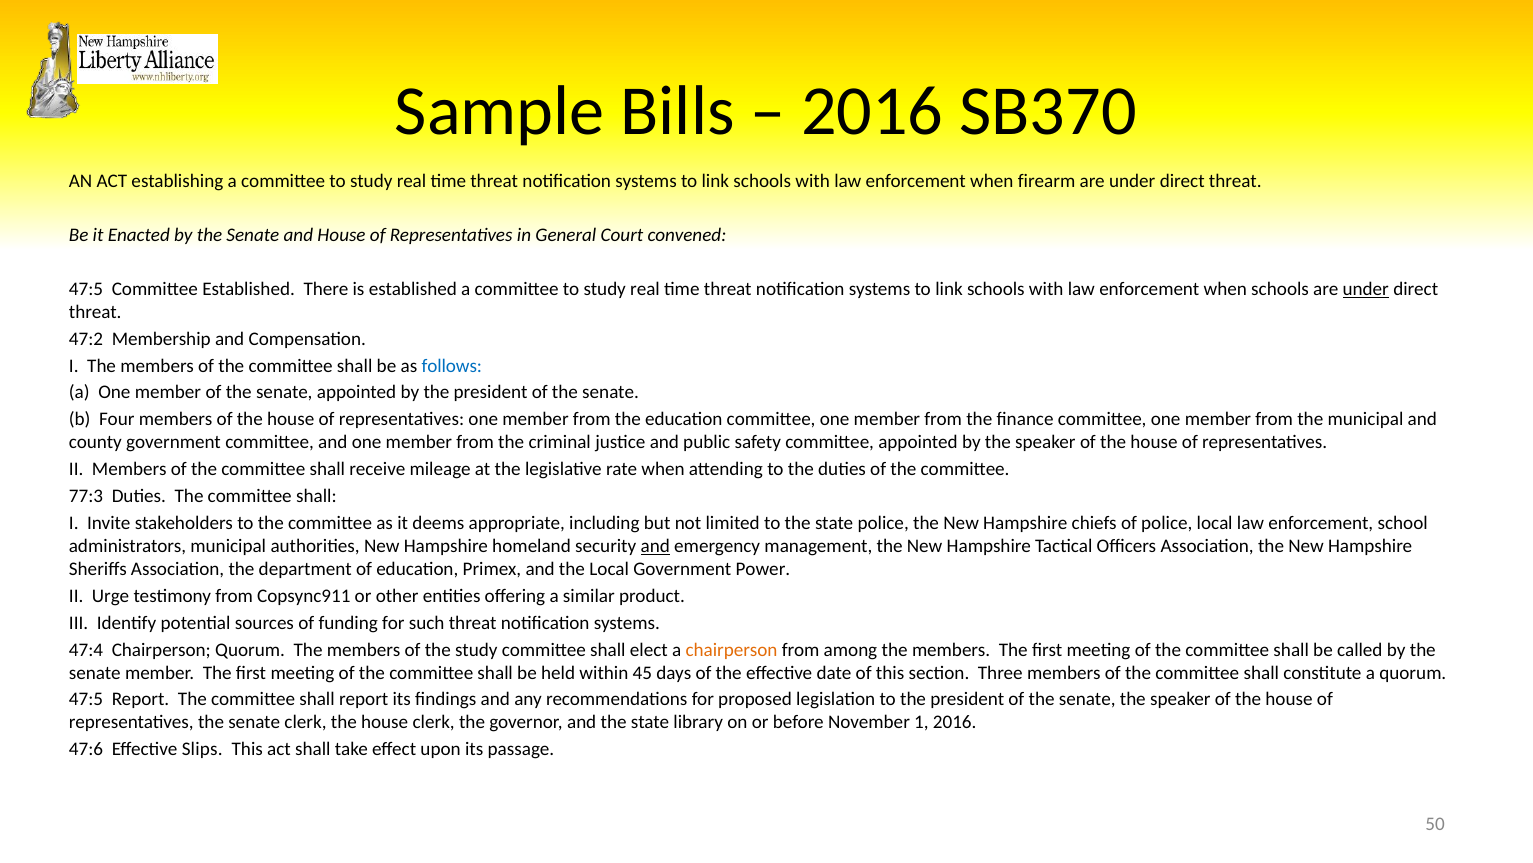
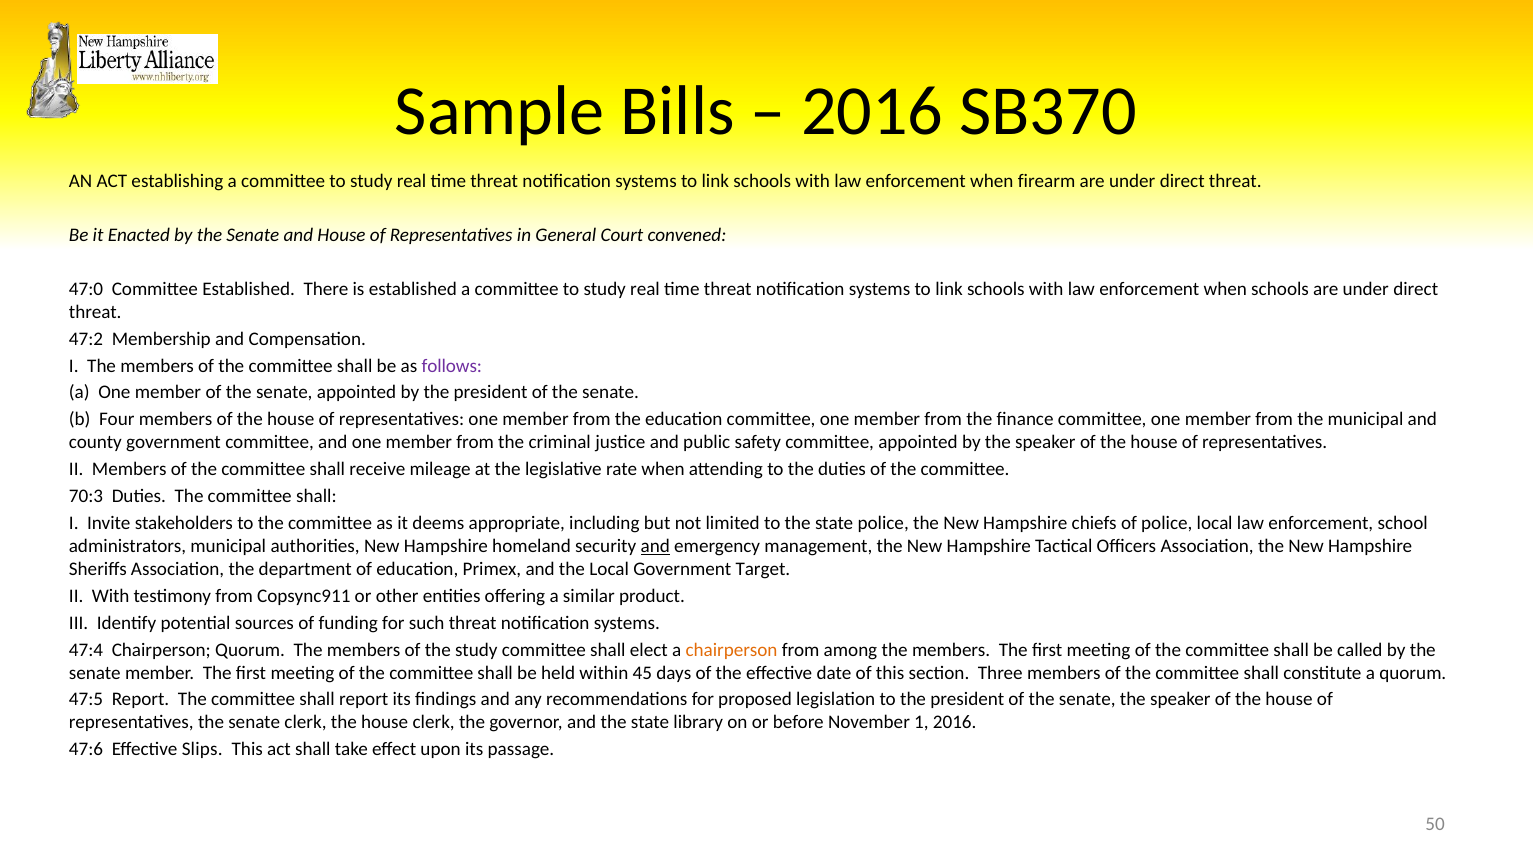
47:5: 47:5 -> 47:0 (86, 289)
under underline: present -> none (1366, 289)
follows colour: blue -> purple (452, 365)
77:3: 77:3 -> 70:3 (86, 496)
Power: Power -> Target (763, 569)
II Urge: Urge -> With (111, 596)
